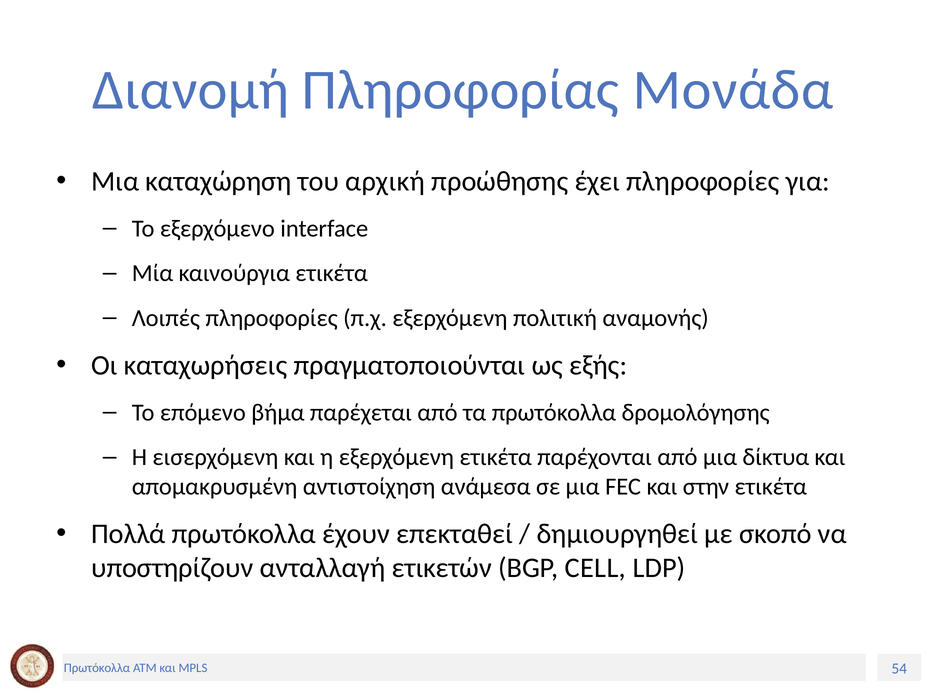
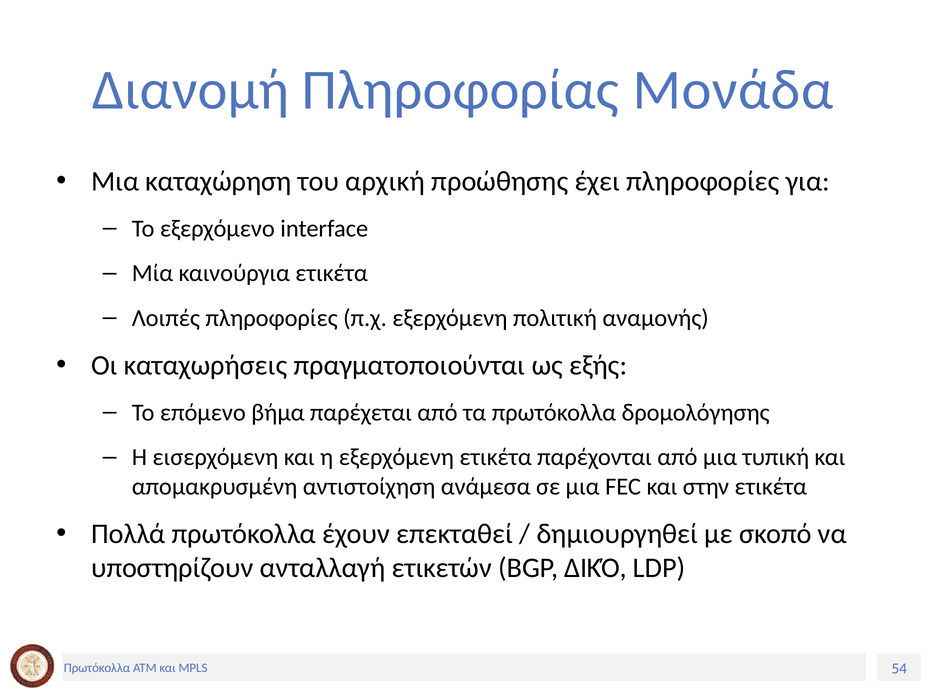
δίκτυα: δίκτυα -> τυπική (776, 457)
CELL: CELL -> ΔΙΚΌ (596, 568)
